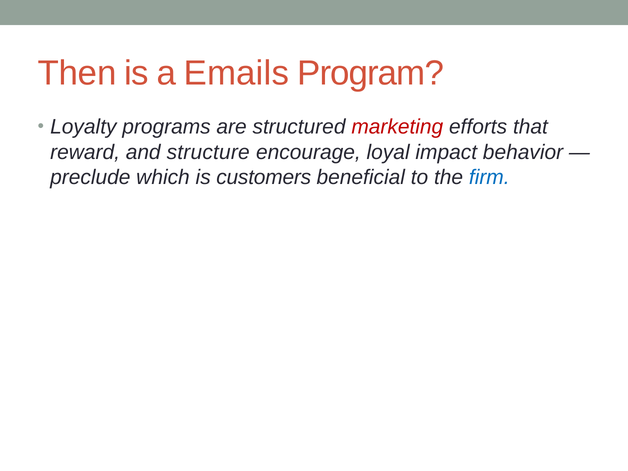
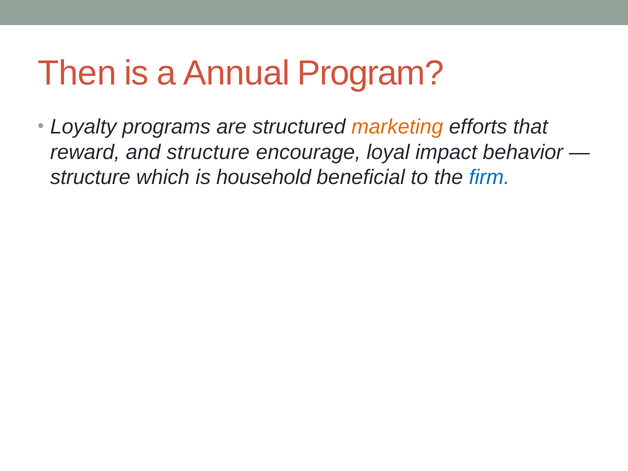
Emails: Emails -> Annual (237, 73)
marketing colour: red -> orange (397, 127)
preclude: preclude -> structure (90, 177)
customers: customers -> household (264, 177)
